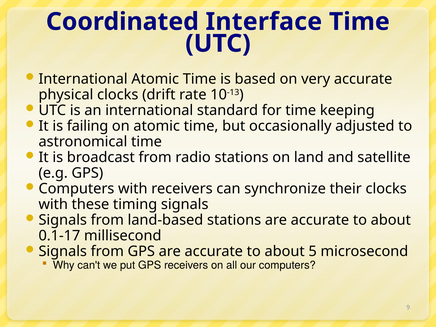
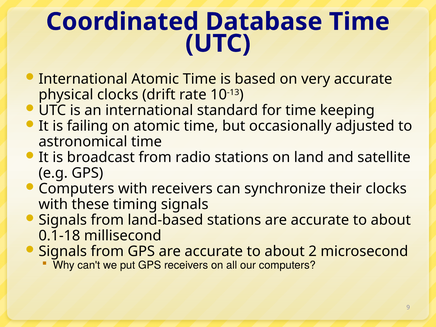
Interface: Interface -> Database (264, 22)
0.1-17: 0.1-17 -> 0.1-18 (59, 236)
5: 5 -> 2 (313, 252)
